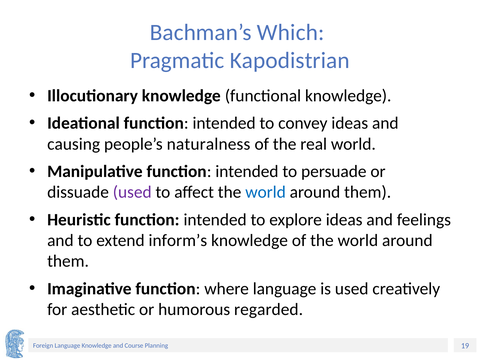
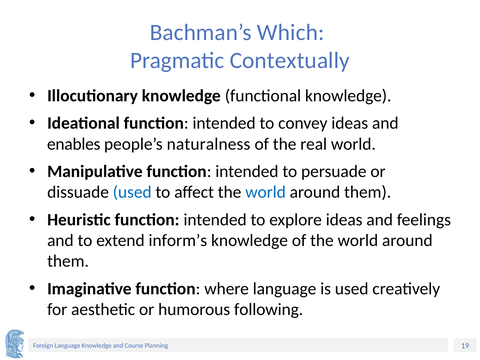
Kapodistrian: Kapodistrian -> Contextually (290, 60)
causing: causing -> enables (74, 144)
used colour: purple -> blue (132, 192)
regarded: regarded -> following (269, 309)
